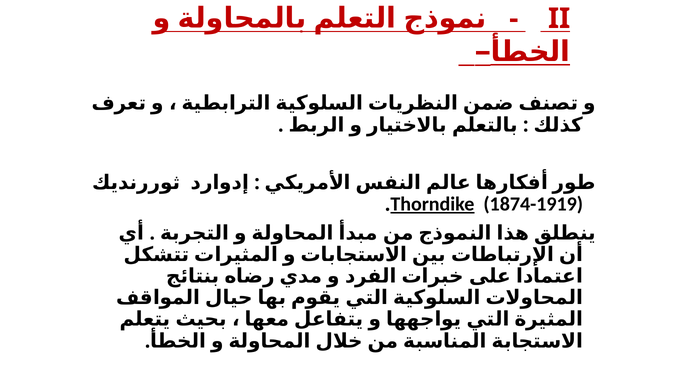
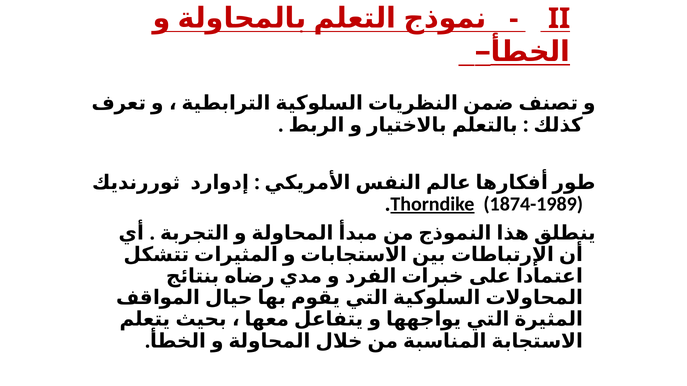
1874-1919: 1874-1919 -> 1874-1989 (533, 204)
